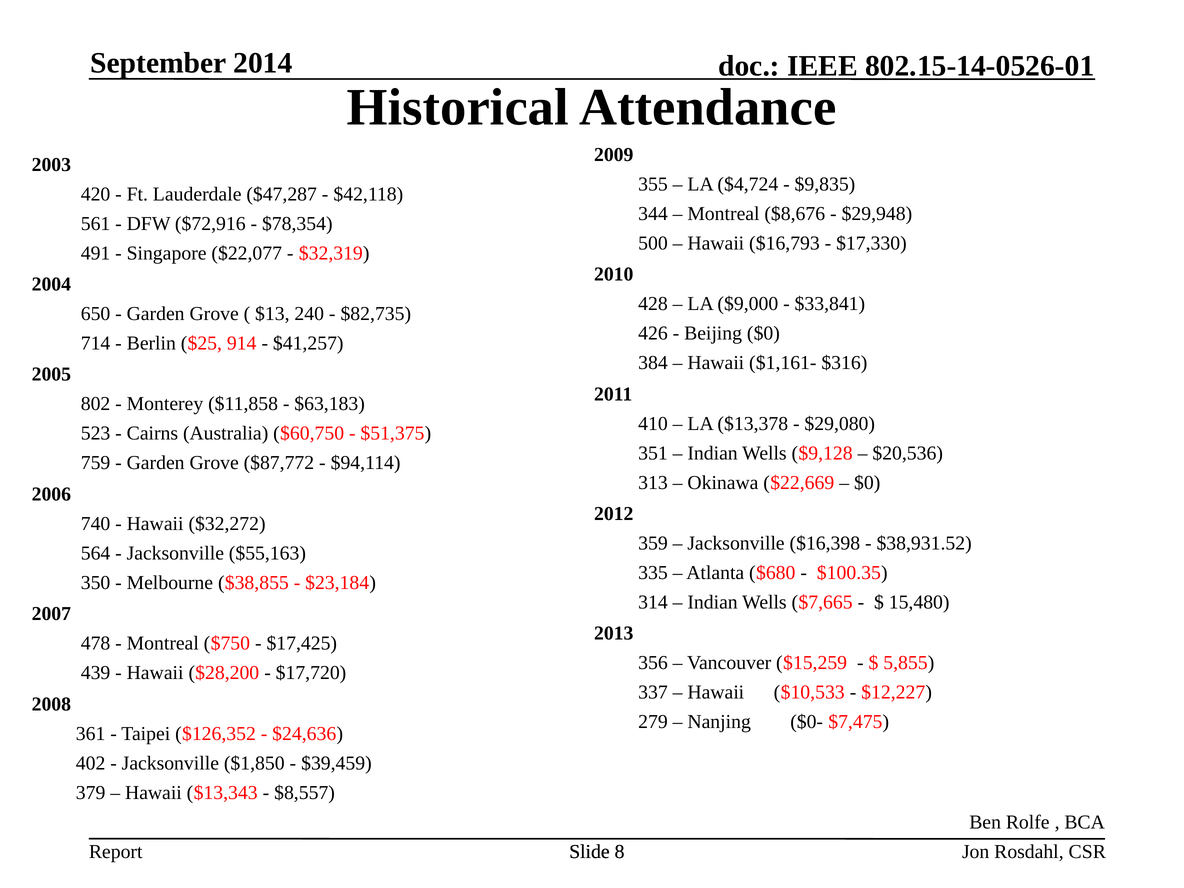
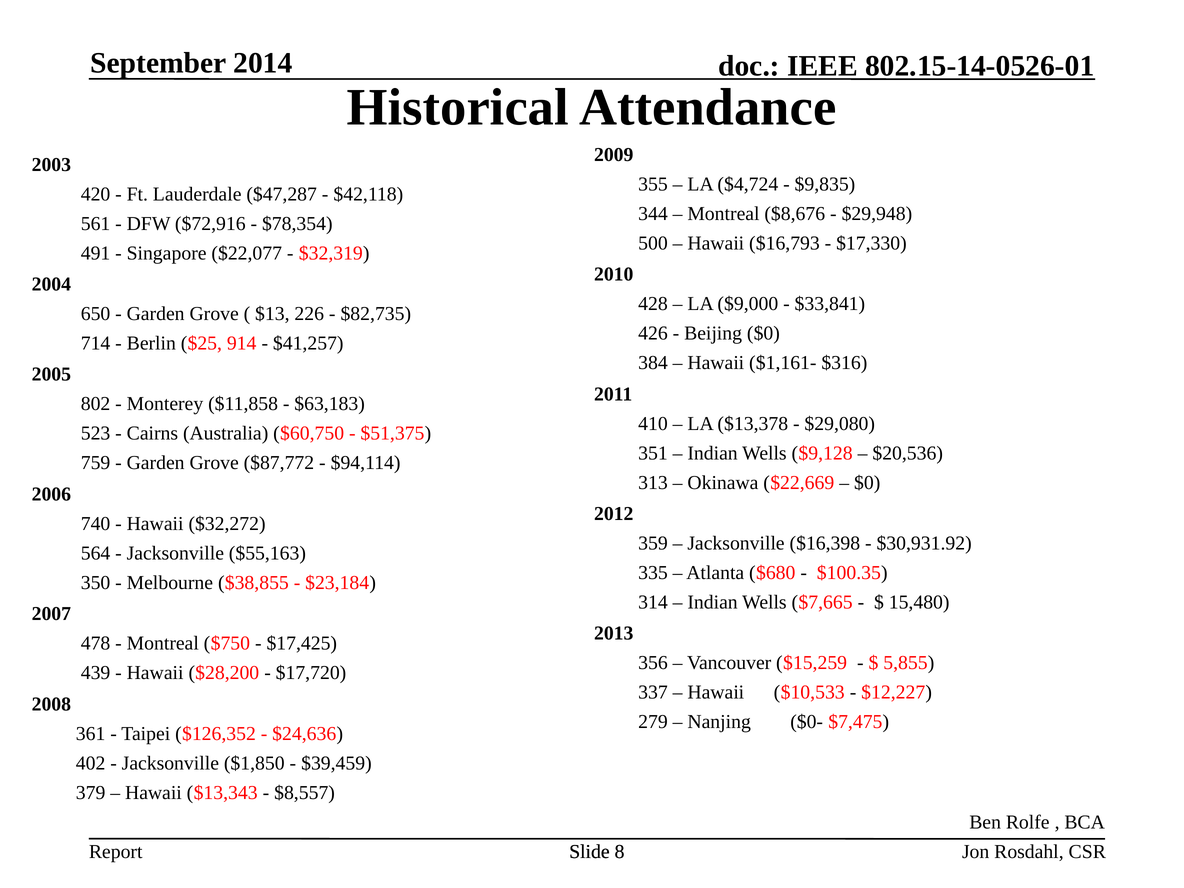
240: 240 -> 226 (309, 314)
$38,931.52: $38,931.52 -> $30,931.92 (924, 543)
